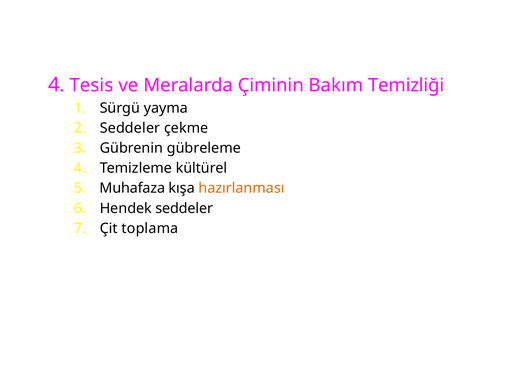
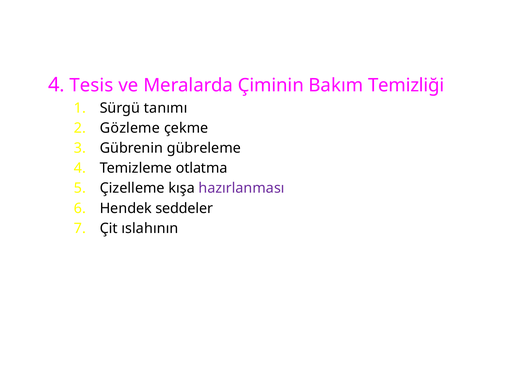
yayma: yayma -> tanımı (166, 108)
Seddeler: Seddeler -> Gözleme (130, 128)
kültürel: kültürel -> otlatma (202, 168)
Muhafaza: Muhafaza -> Çizelleme (132, 188)
hazırlanması colour: orange -> purple (242, 188)
toplama: toplama -> ıslahının (150, 228)
